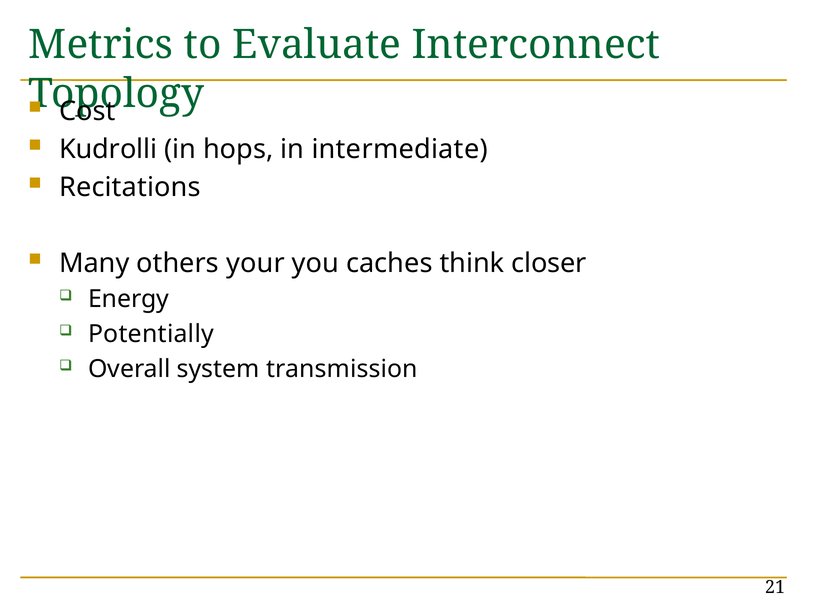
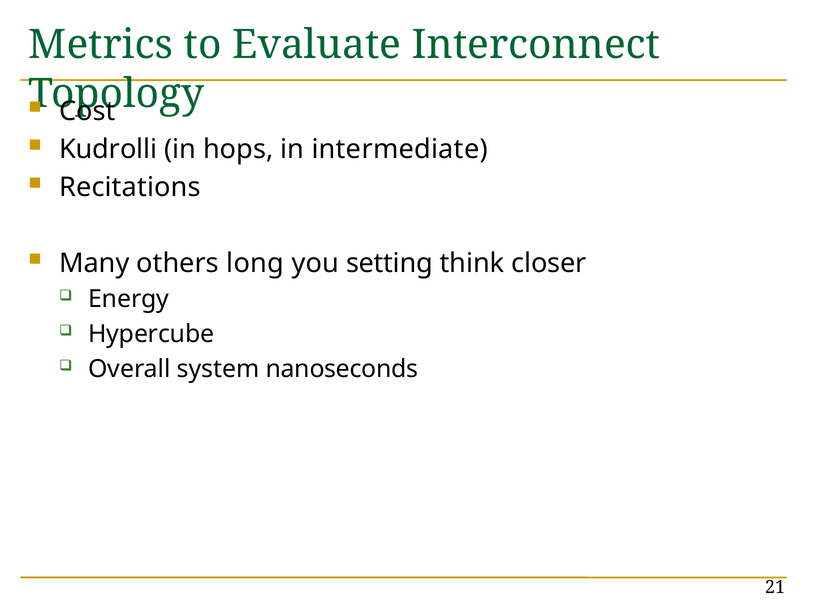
your: your -> long (255, 263)
caches: caches -> setting (389, 263)
Potentially: Potentially -> Hypercube (151, 334)
transmission: transmission -> nanoseconds (342, 369)
